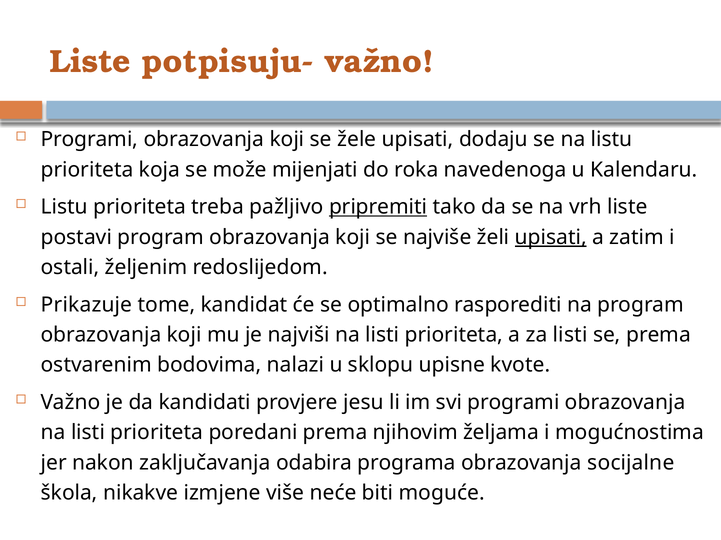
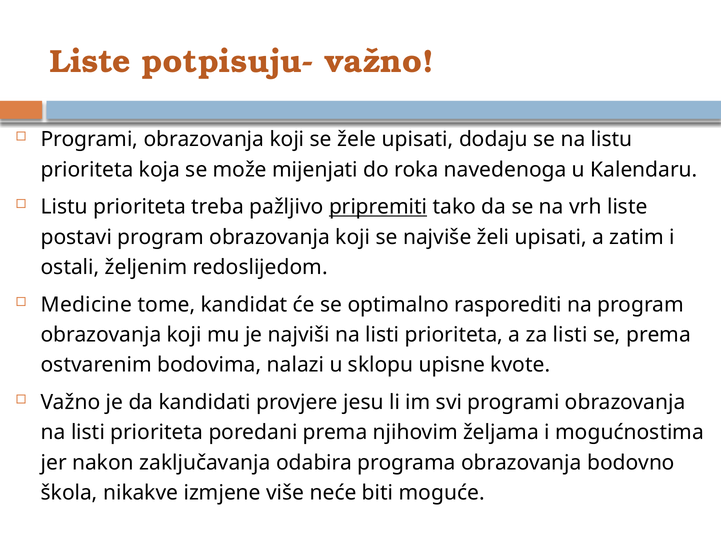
upisati underline: present -> none (551, 238)
Prikazuje: Prikazuje -> Medicine (86, 305)
socijalne: socijalne -> bodovno (631, 463)
